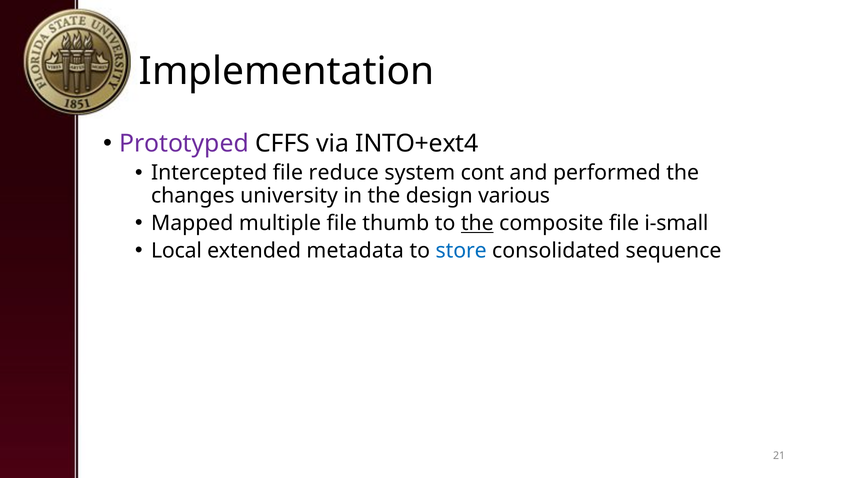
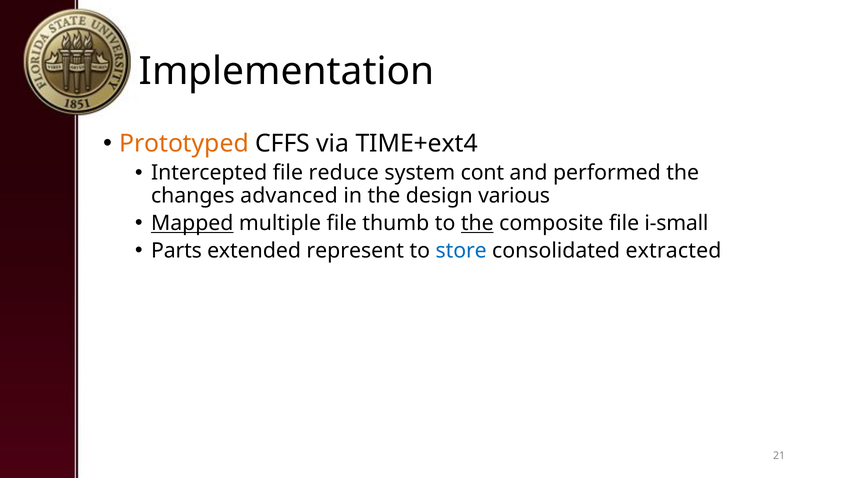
Prototyped colour: purple -> orange (184, 144)
INTO+ext4: INTO+ext4 -> TIME+ext4 (417, 144)
university: university -> advanced (289, 196)
Mapped underline: none -> present (192, 223)
Local: Local -> Parts (176, 251)
metadata: metadata -> represent (355, 251)
sequence: sequence -> extracted (673, 251)
